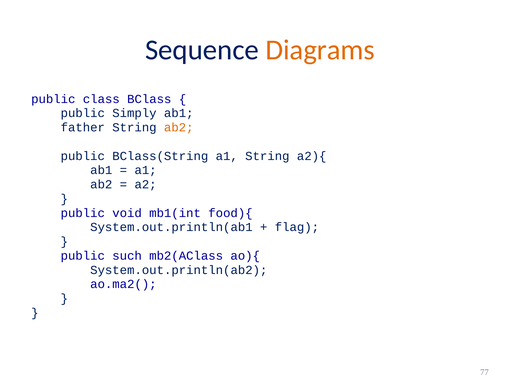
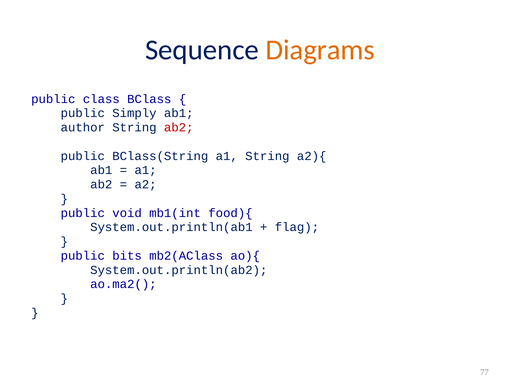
father: father -> author (83, 127)
ab2 colour: orange -> red (179, 127)
such: such -> bits (127, 256)
